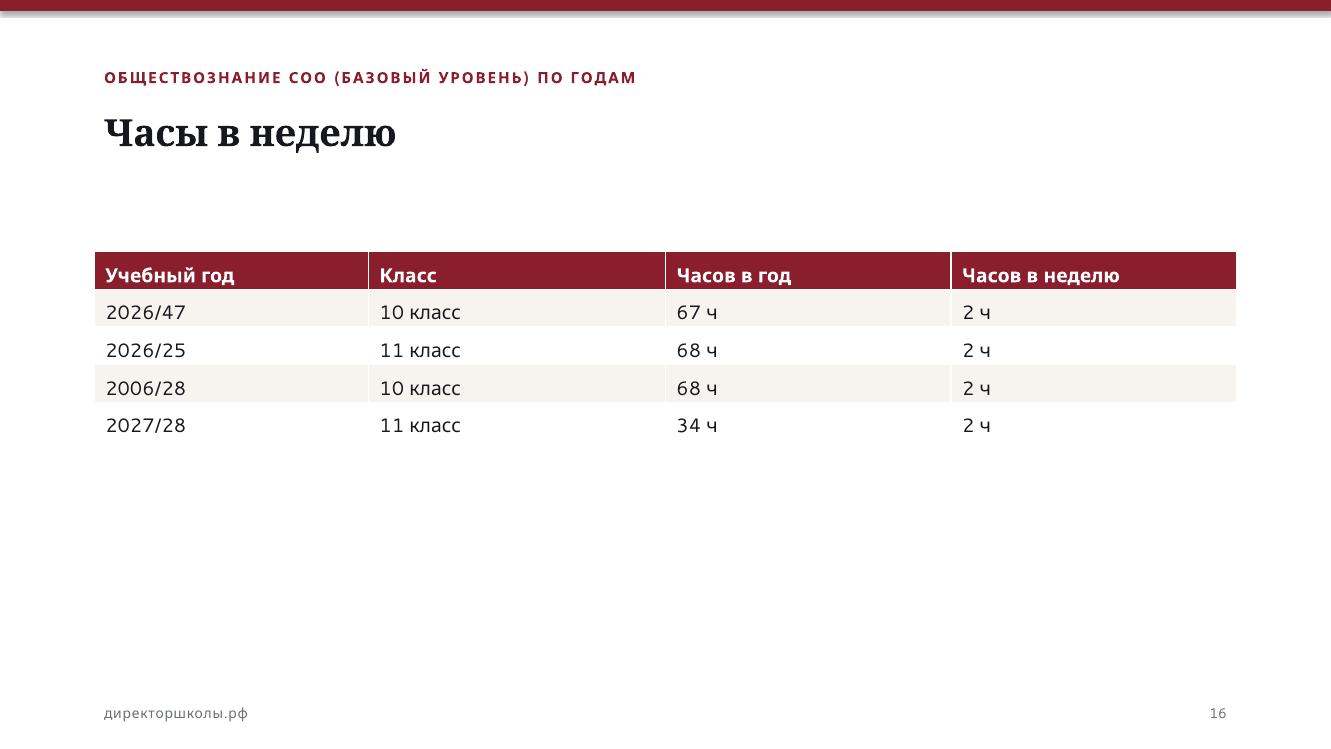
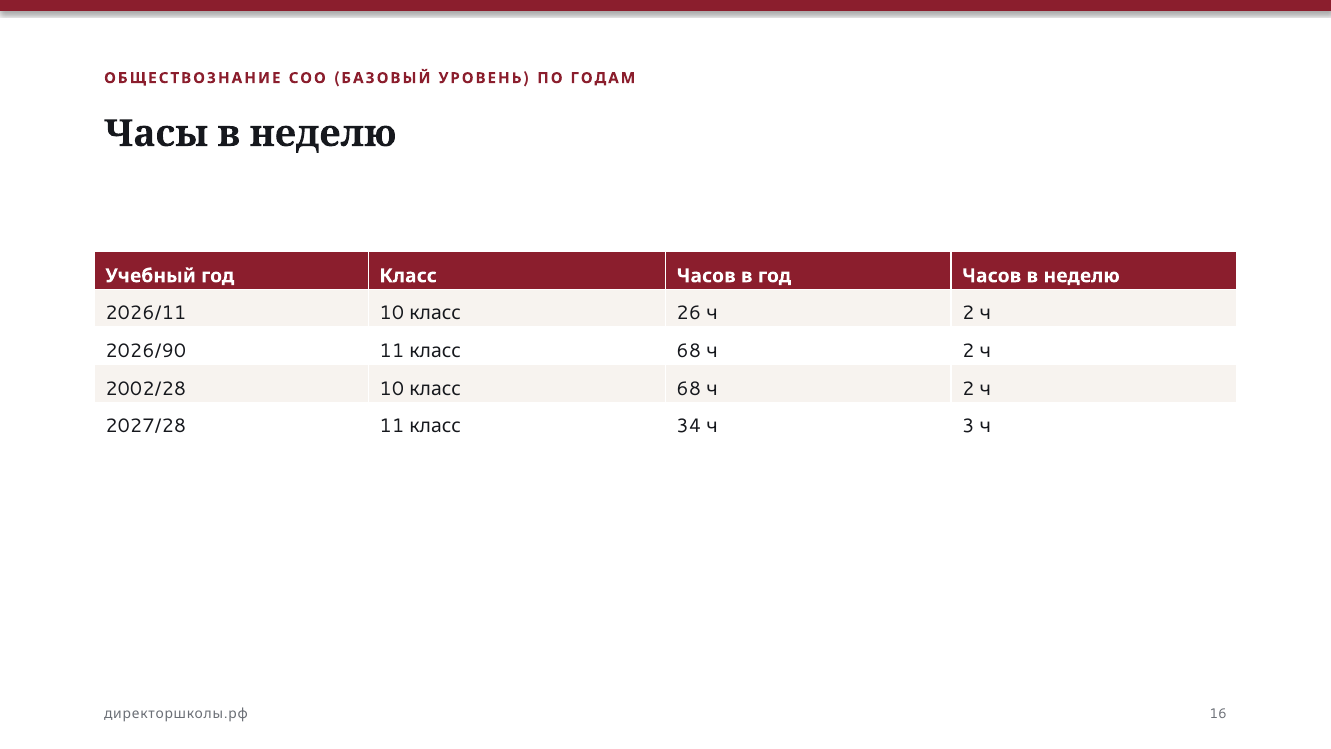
2026/47: 2026/47 -> 2026/11 (146, 313)
67: 67 -> 26 (689, 313)
2026/25: 2026/25 -> 2026/90 (146, 351)
2006/28: 2006/28 -> 2002/28 (146, 389)
34 ч 2: 2 -> 3 (968, 426)
